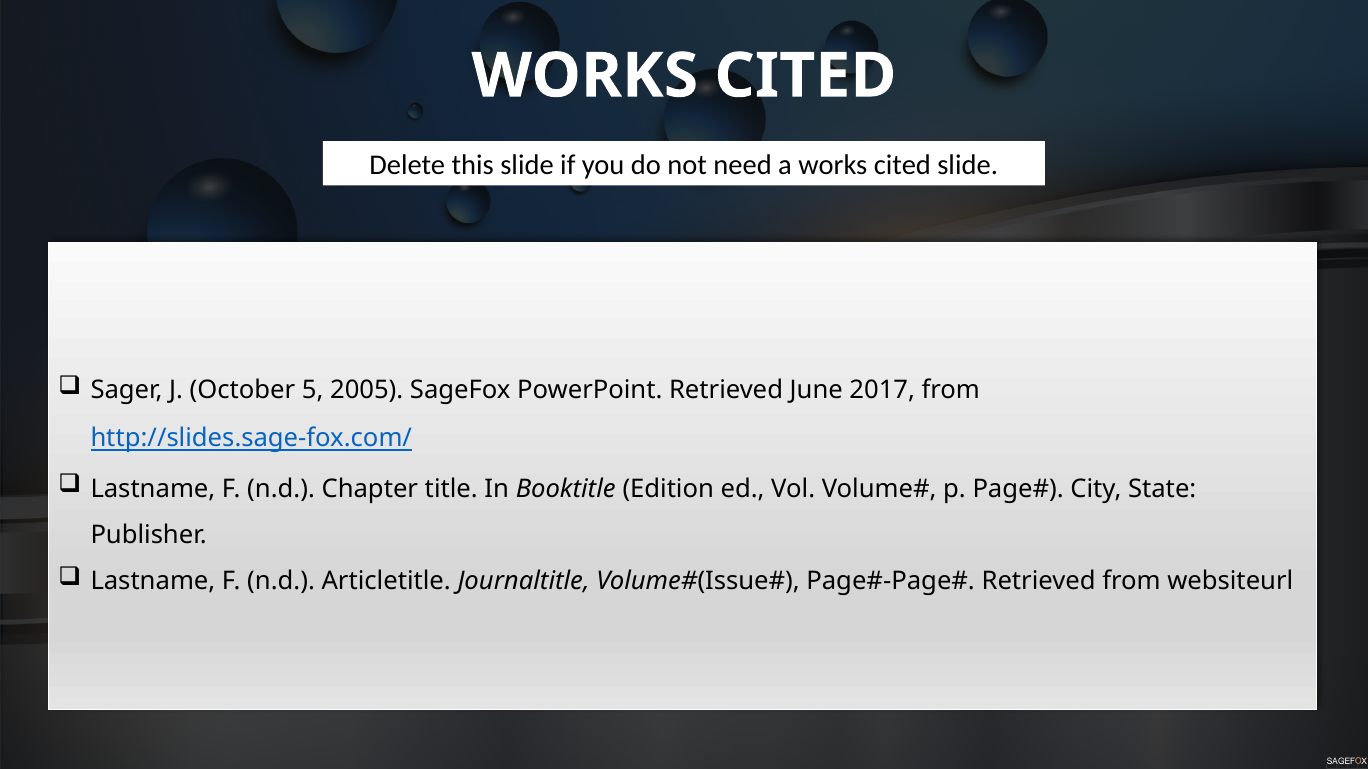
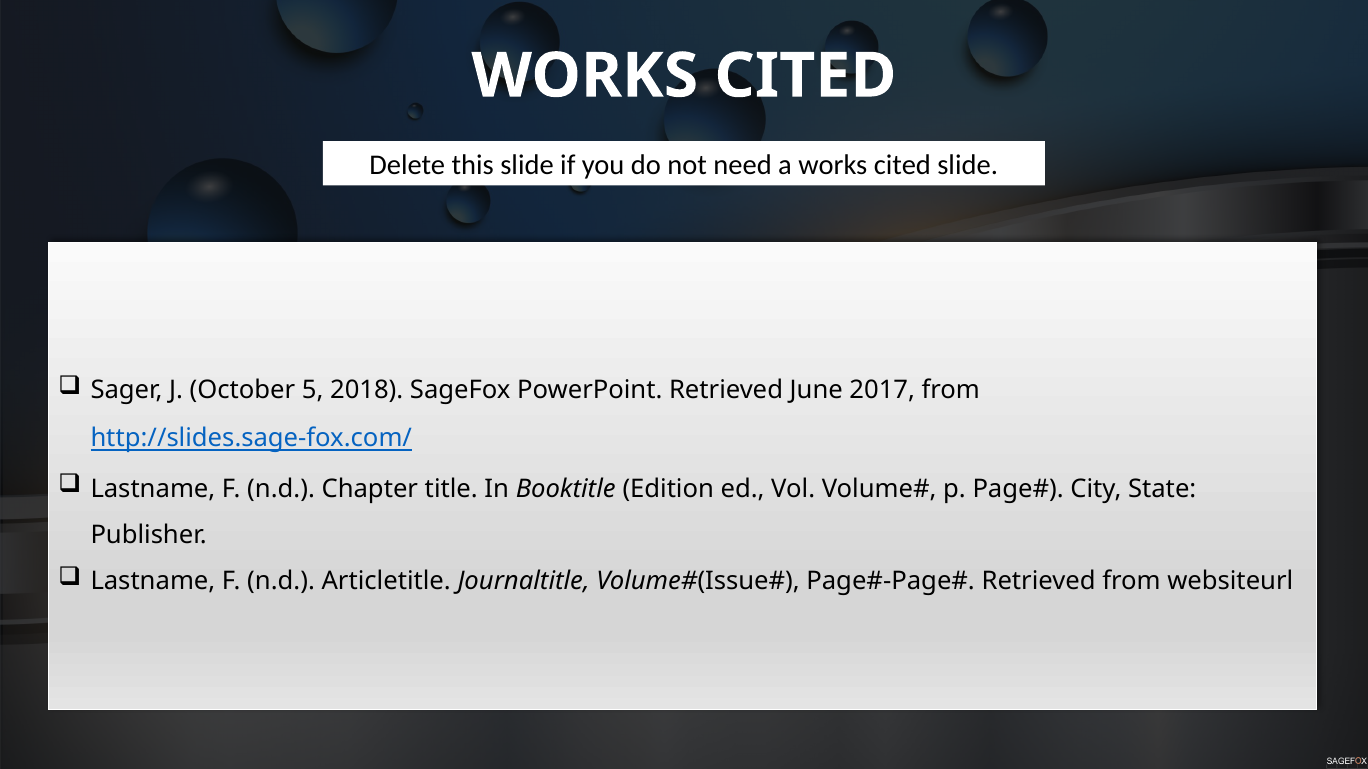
2005: 2005 -> 2018 (367, 390)
